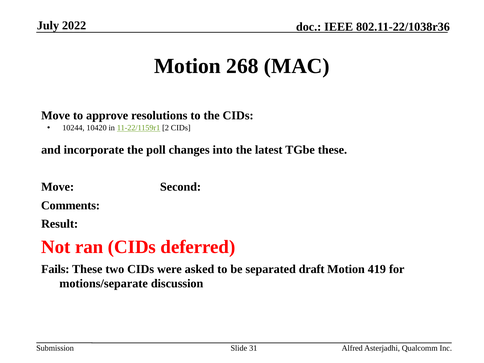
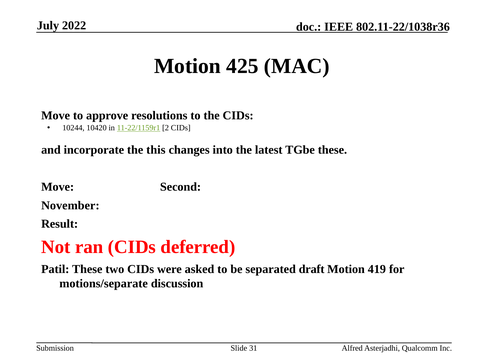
268: 268 -> 425 (242, 66)
poll: poll -> this (156, 150)
Comments: Comments -> November (70, 205)
Fails: Fails -> Patil (55, 269)
